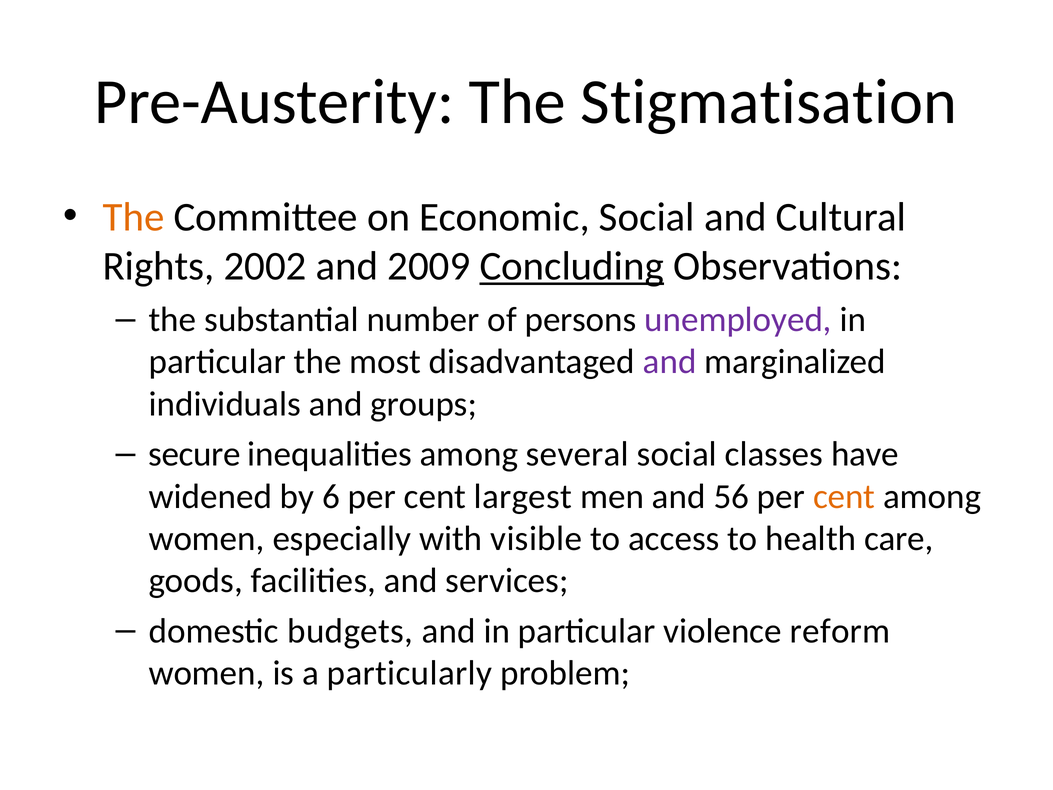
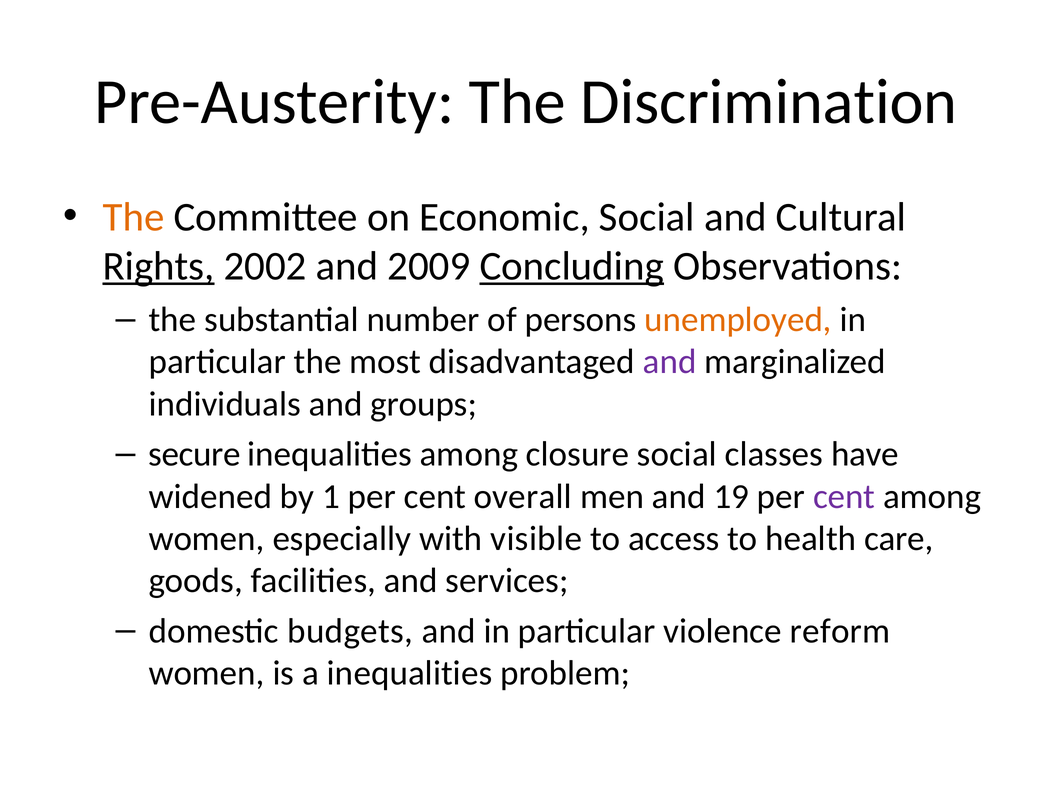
Stigmatisation: Stigmatisation -> Discrimination (769, 102)
Rights underline: none -> present (159, 266)
unemployed colour: purple -> orange (738, 320)
several: several -> closure (578, 454)
6: 6 -> 1 (331, 496)
largest: largest -> overall (523, 496)
56: 56 -> 19 (731, 496)
cent colour: orange -> purple (844, 496)
a particularly: particularly -> inequalities (410, 673)
